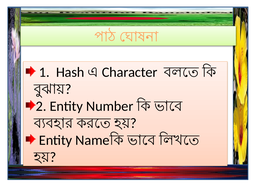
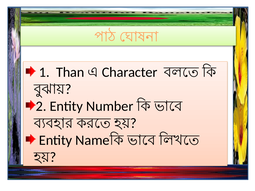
Hash: Hash -> Than (70, 72)
